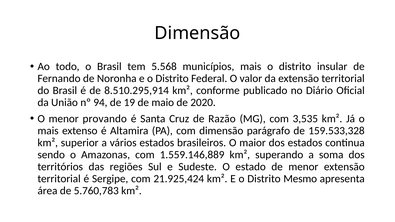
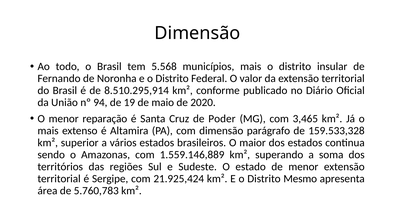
provando: provando -> reparação (105, 119)
Razão: Razão -> Poder (222, 119)
3,535: 3,535 -> 3,465 (305, 119)
